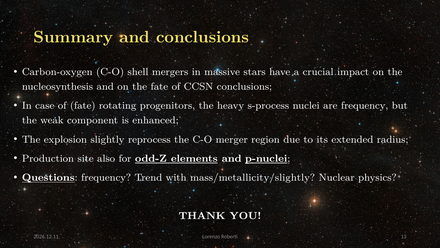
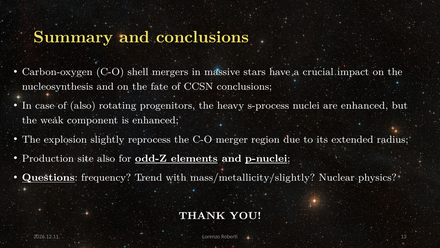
of fate: fate -> also (83, 105)
are frequency: frequency -> enhanced (365, 105)
